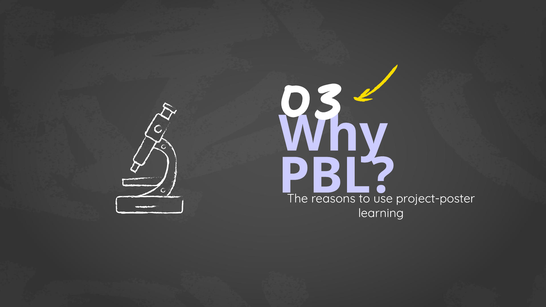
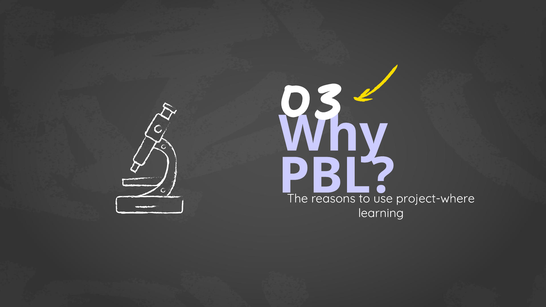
project-poster: project-poster -> project-where (435, 199)
